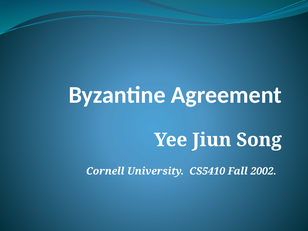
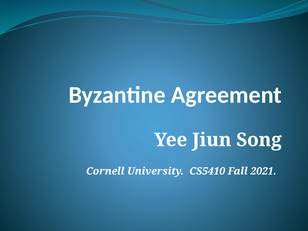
2002: 2002 -> 2021 (263, 171)
